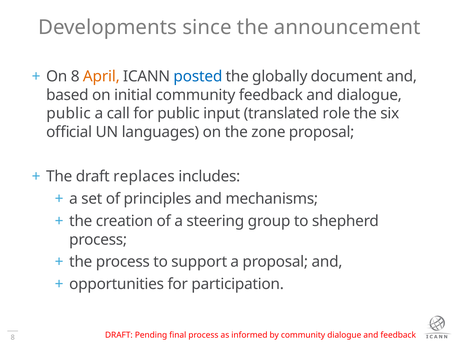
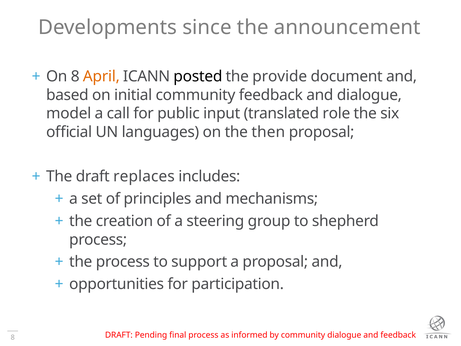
posted colour: blue -> black (198, 77)
globally: globally -> provide (280, 77)
public: public -> model (69, 113)
zone: zone -> then (268, 132)
